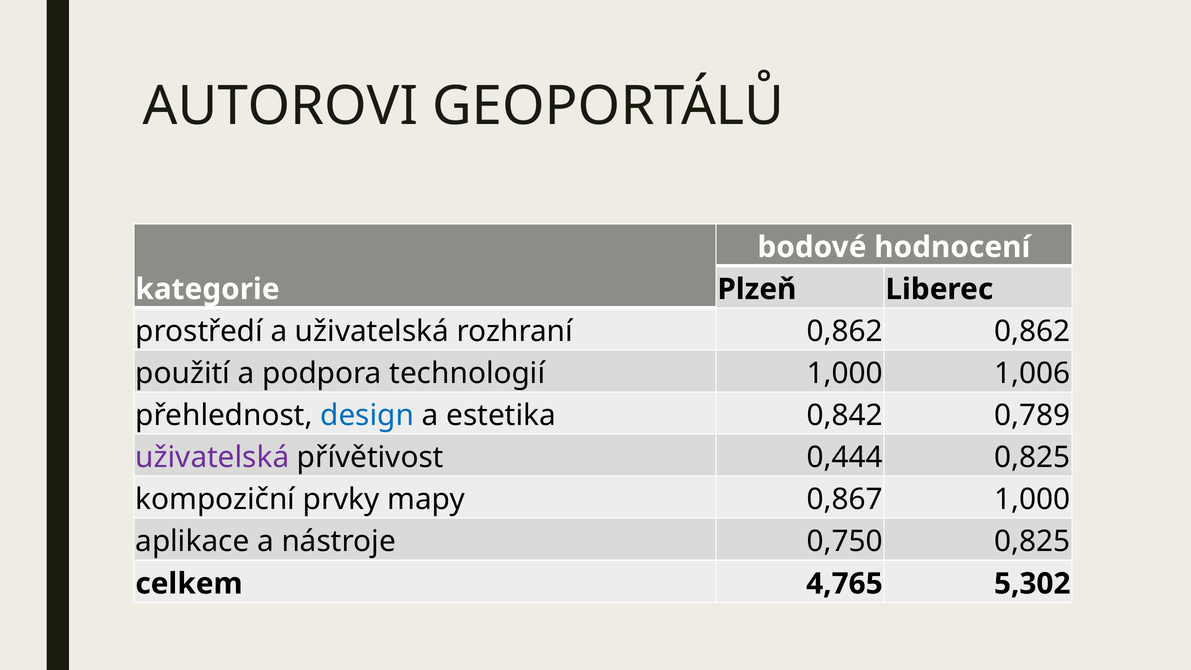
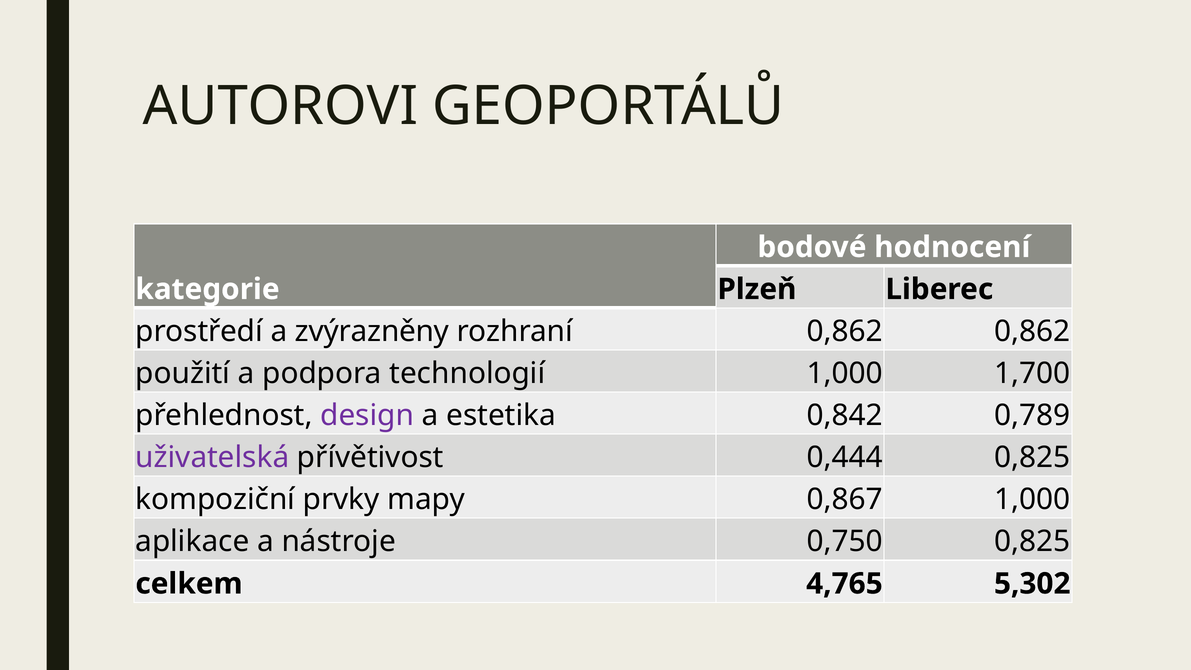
a uživatelská: uživatelská -> zvýrazněny (372, 331)
1,006: 1,006 -> 1,700 (1032, 373)
design colour: blue -> purple (367, 415)
